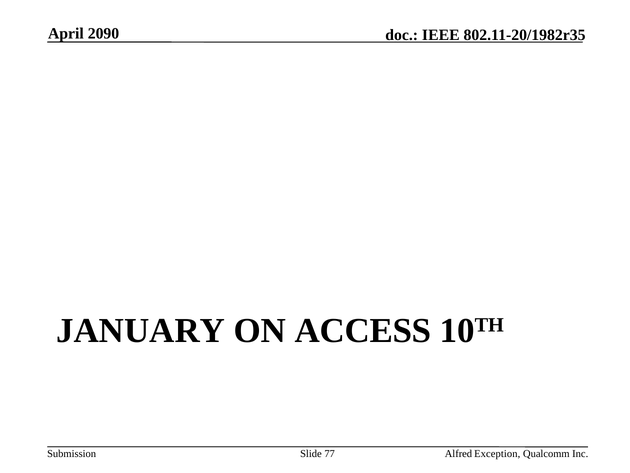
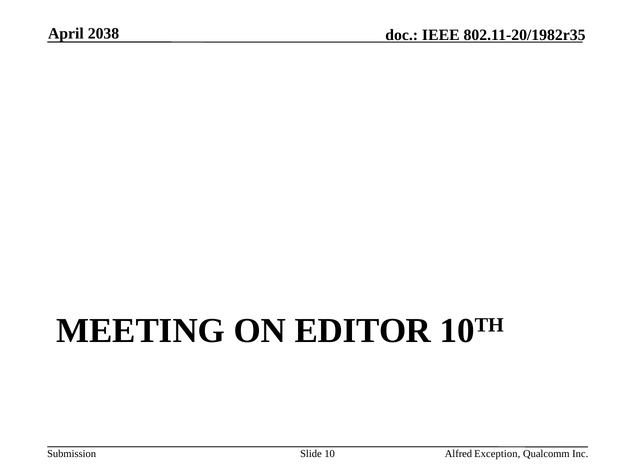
2090: 2090 -> 2038 (104, 33)
JANUARY: JANUARY -> MEETING (141, 330)
ACCESS: ACCESS -> EDITOR (363, 330)
77: 77 -> 10 (330, 453)
